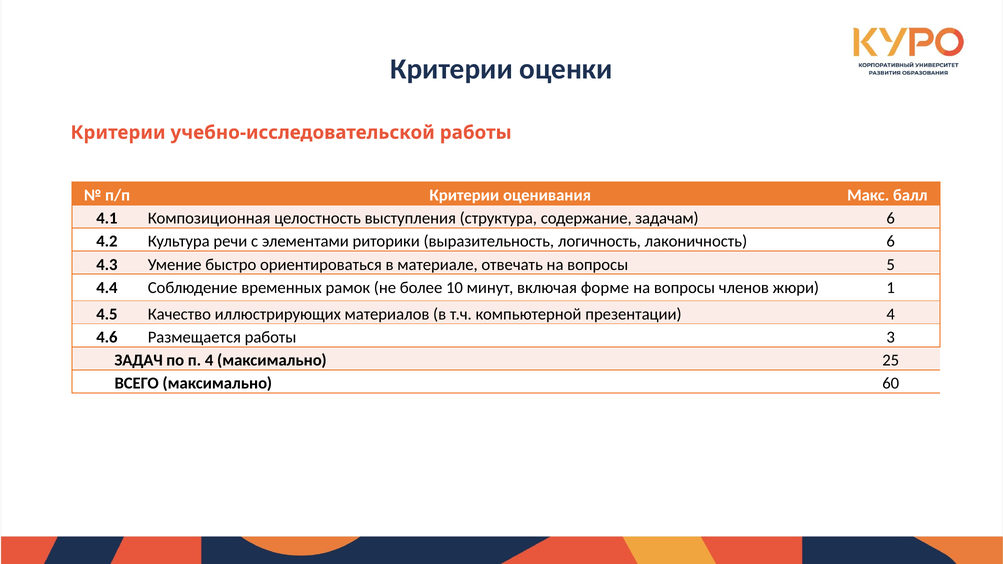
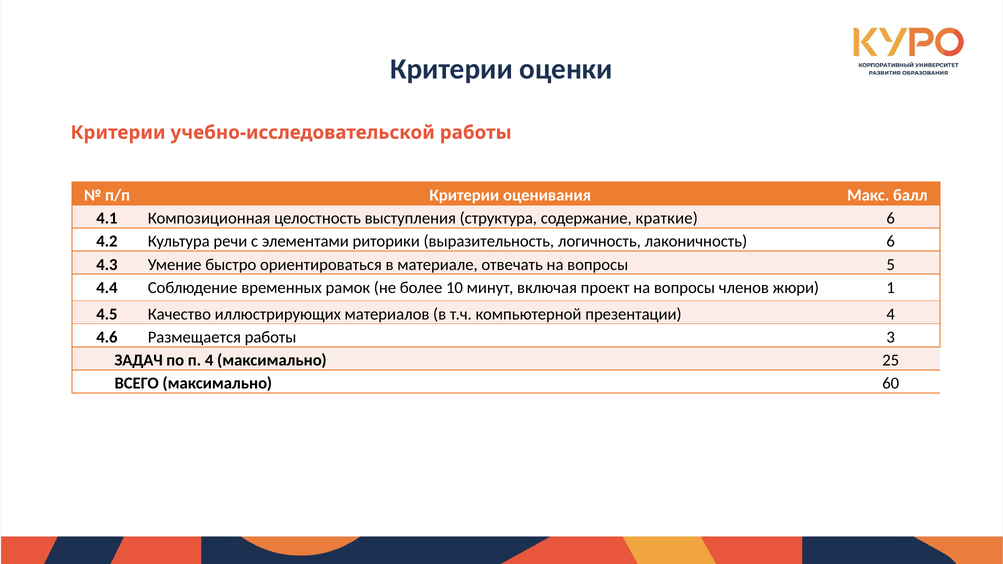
задачам: задачам -> краткие (667, 218)
форме: форме -> проект (605, 288)
